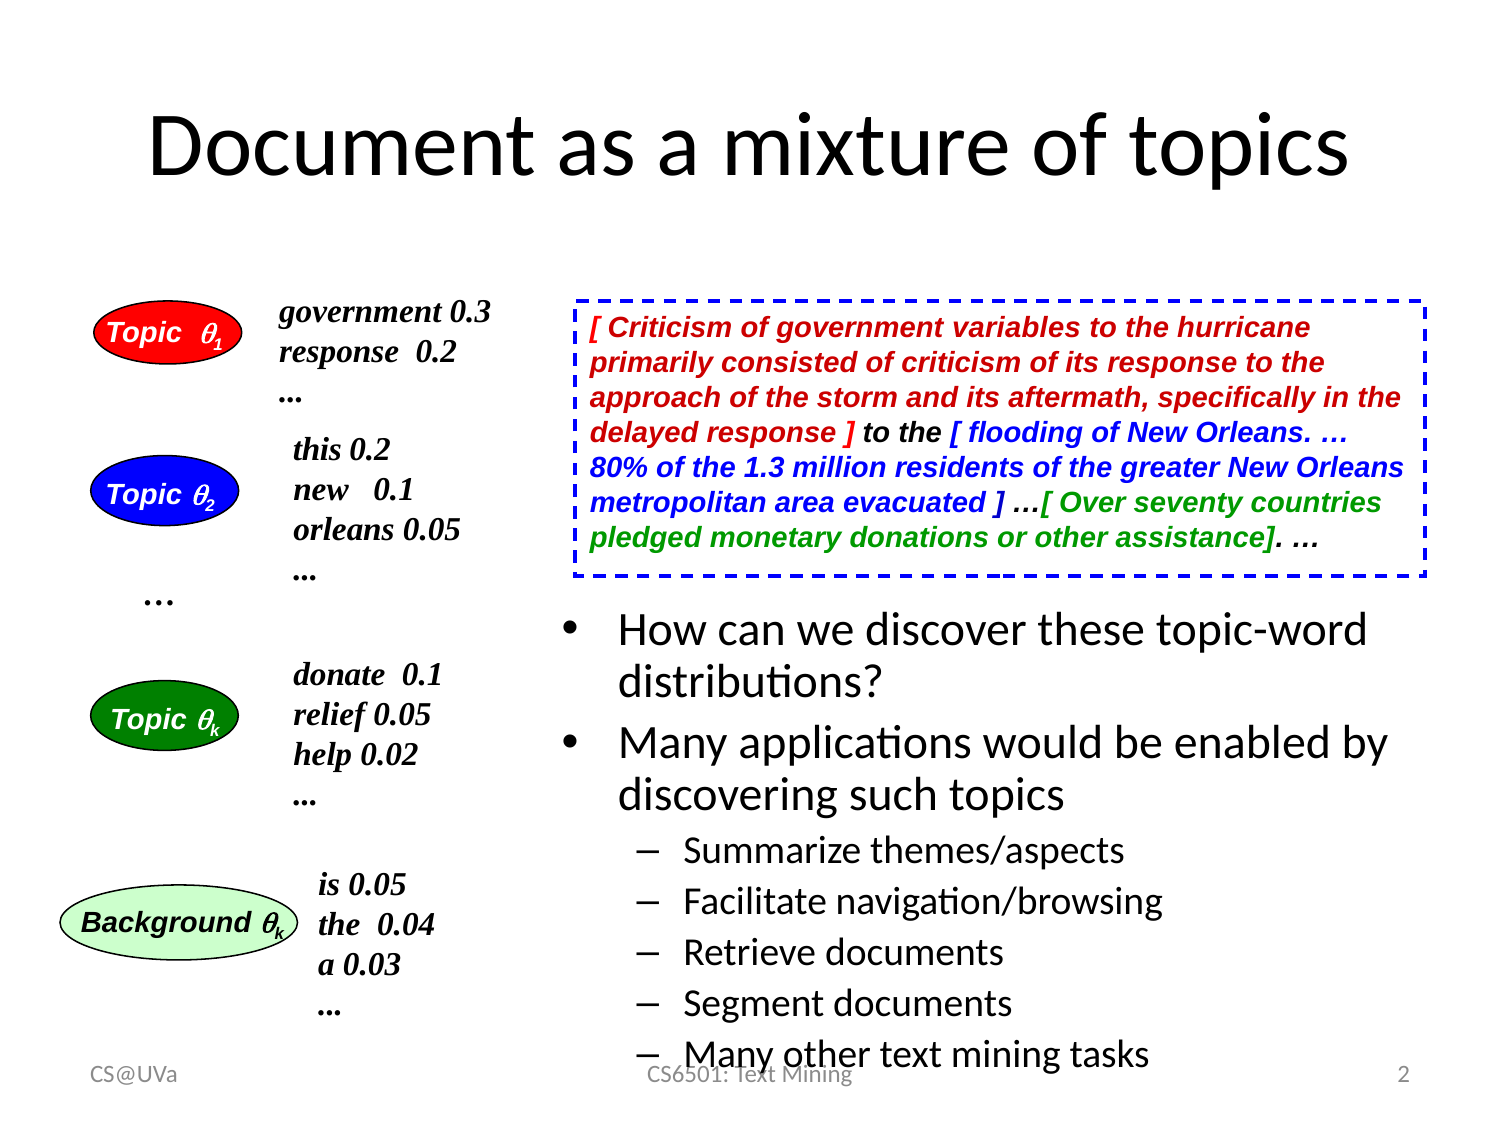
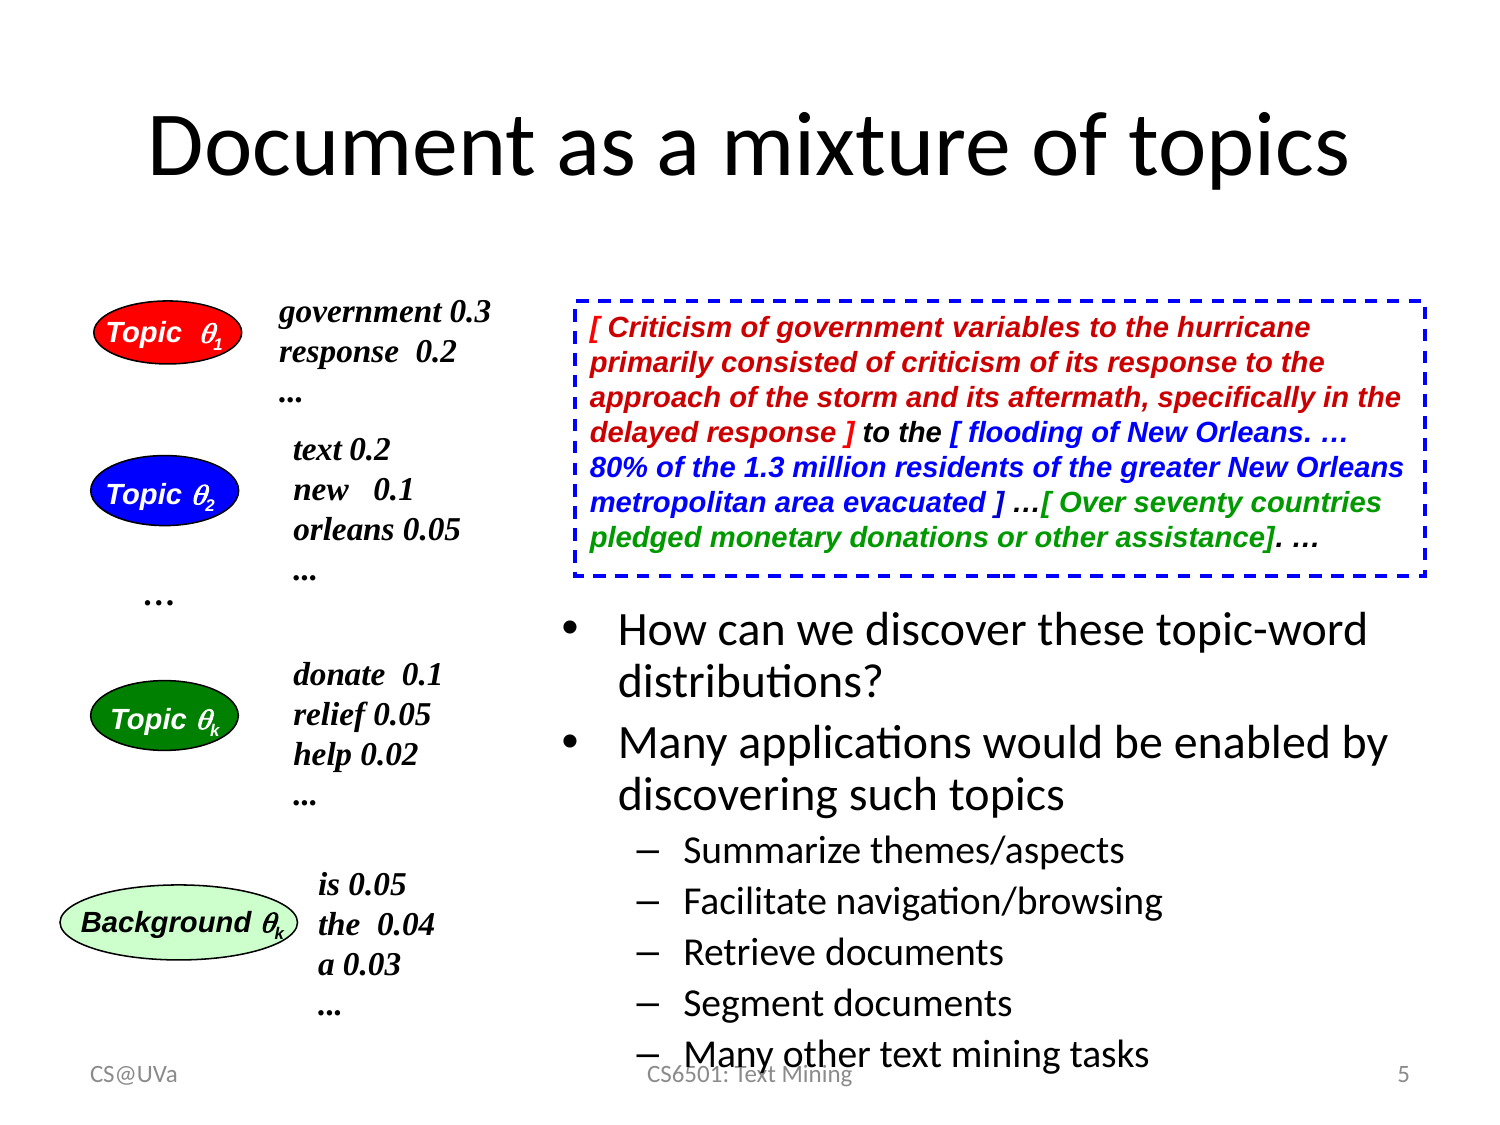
this: this -> text (317, 449)
2: 2 -> 5 (1404, 1074)
